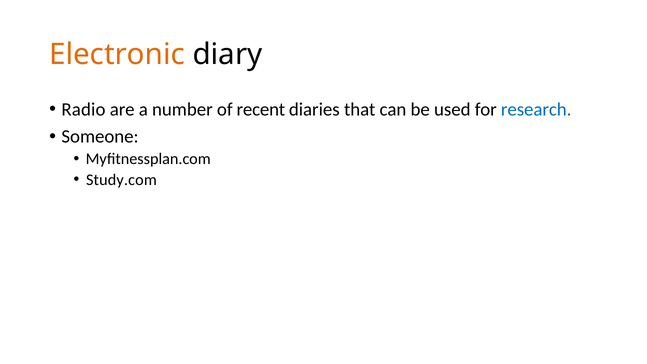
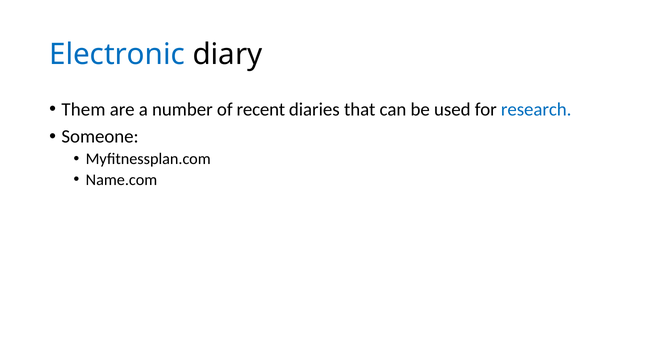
Electronic colour: orange -> blue (117, 54)
Radio: Radio -> Them (83, 109)
Study.com: Study.com -> Name.com (121, 180)
